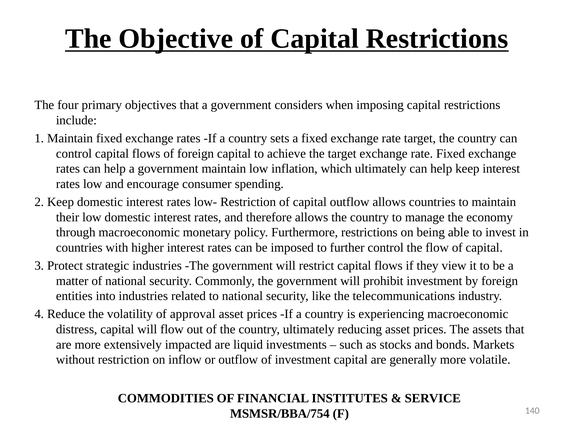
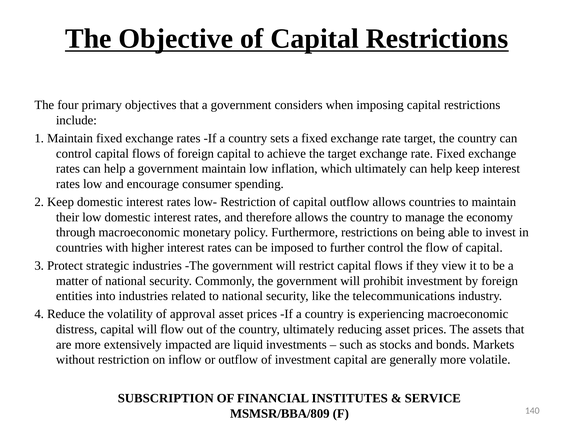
COMMODITIES: COMMODITIES -> SUBSCRIPTION (166, 399)
MSMSR/BBA/754: MSMSR/BBA/754 -> MSMSR/BBA/809 (280, 414)
